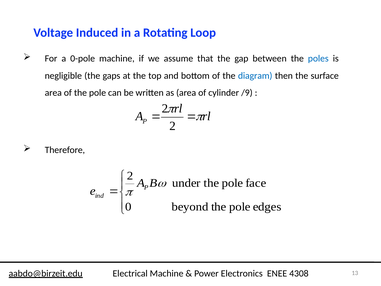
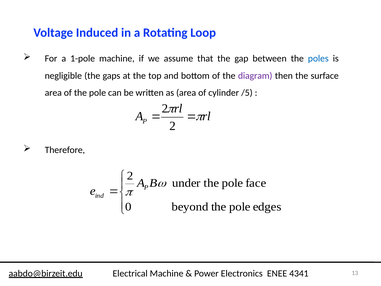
0-pole: 0-pole -> 1-pole (83, 58)
diagram colour: blue -> purple (255, 76)
/9: /9 -> /5 (247, 93)
4308: 4308 -> 4341 (299, 273)
